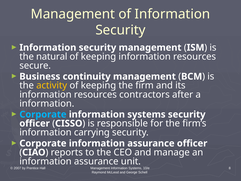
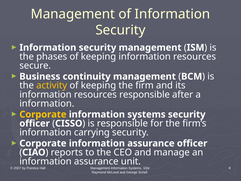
natural: natural -> phases (52, 56)
resources contractors: contractors -> responsible (145, 94)
Corporate colour: light blue -> yellow (43, 114)
